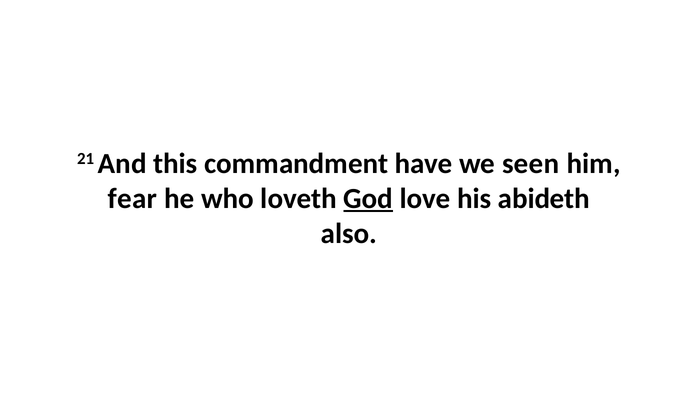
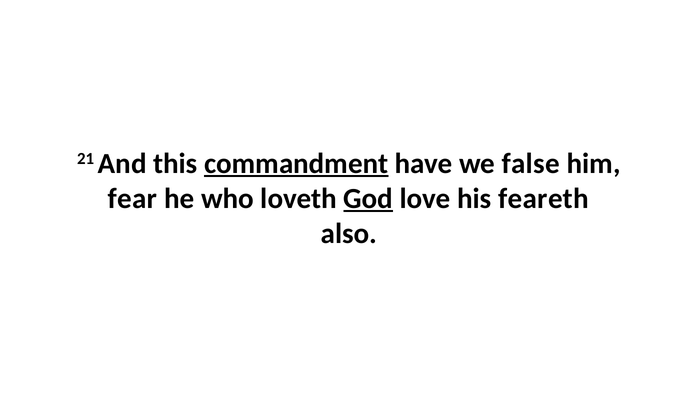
commandment underline: none -> present (296, 163)
seen: seen -> false (531, 163)
abideth: abideth -> feareth (544, 198)
